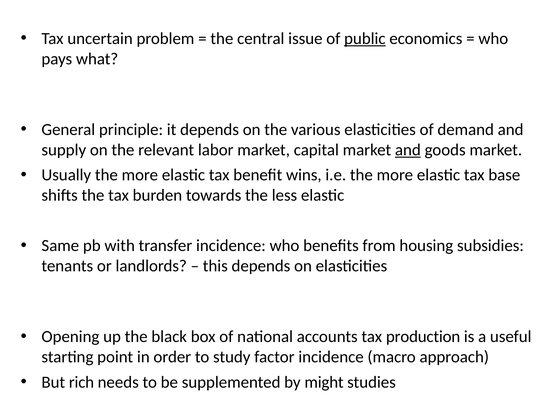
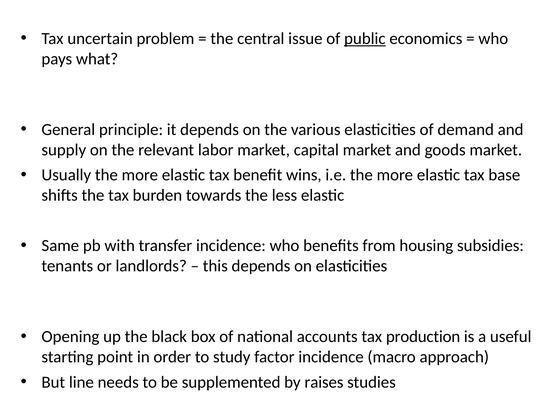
and underline: present -> none (408, 150)
rich: rich -> line (81, 382)
might: might -> raises (324, 382)
